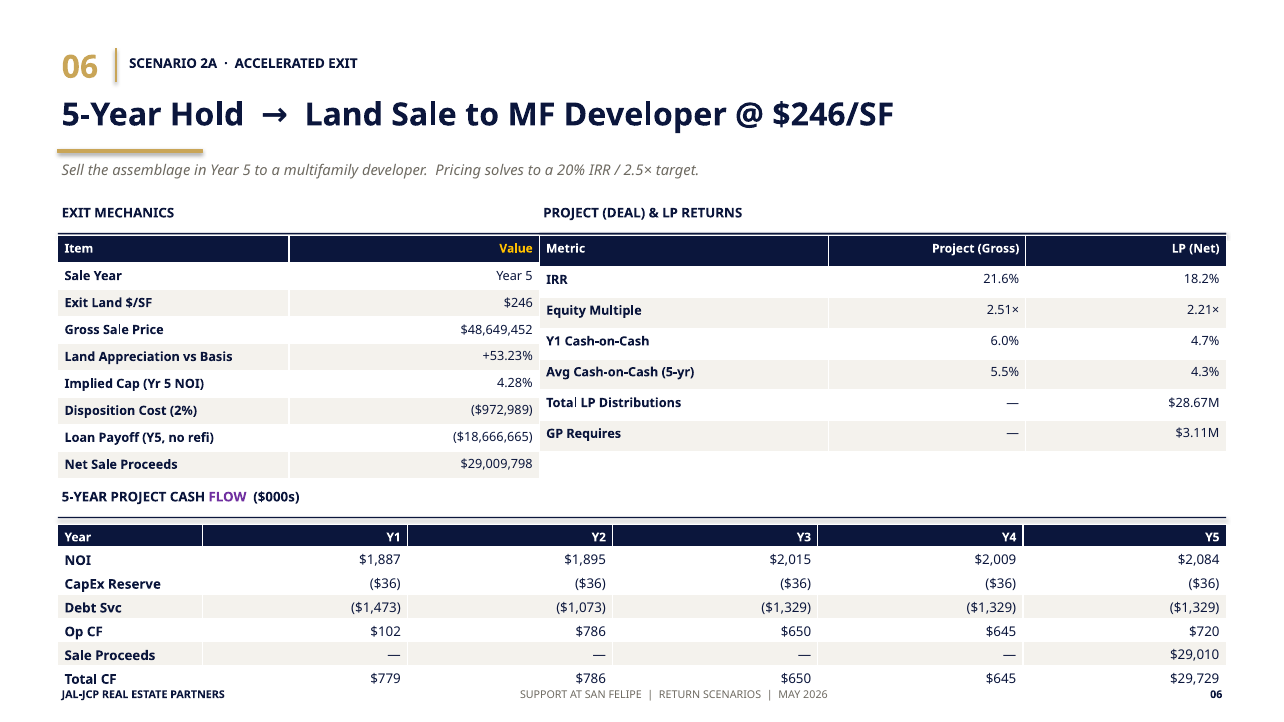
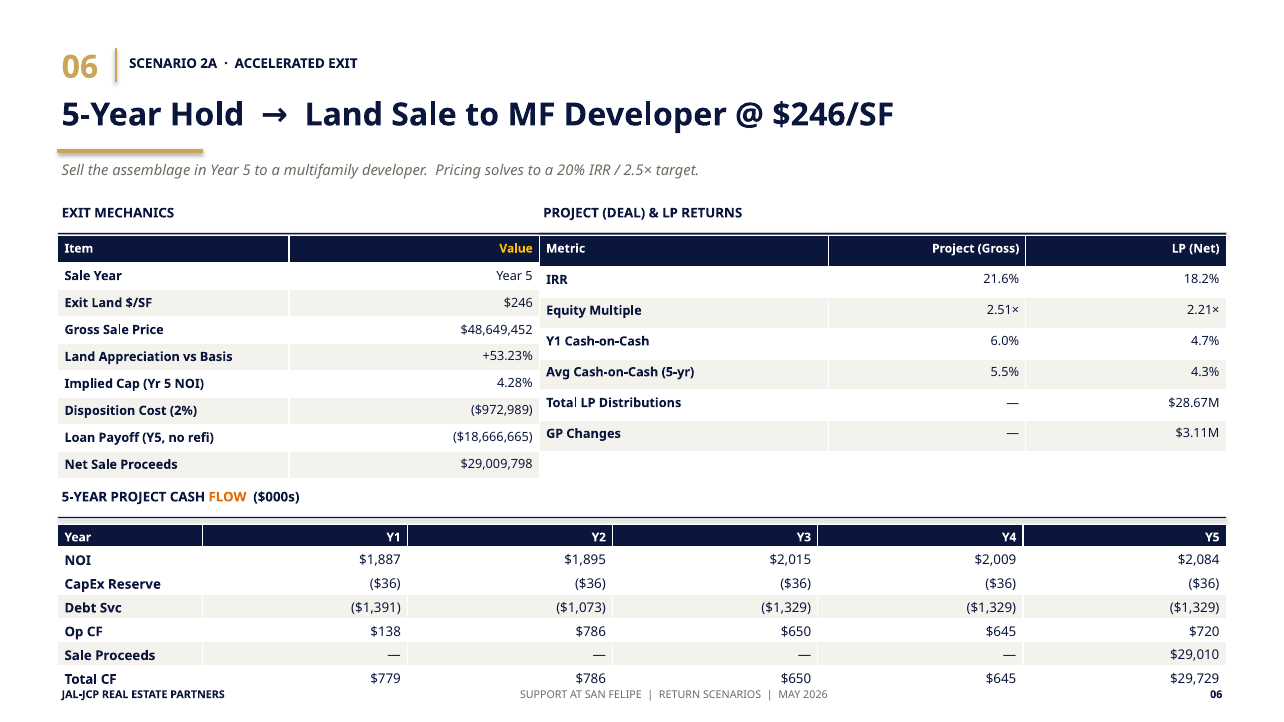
Requires: Requires -> Changes (594, 434)
FLOW colour: purple -> orange (227, 497)
$1,473: $1,473 -> $1,391 (376, 608)
$102: $102 -> $138 (386, 632)
